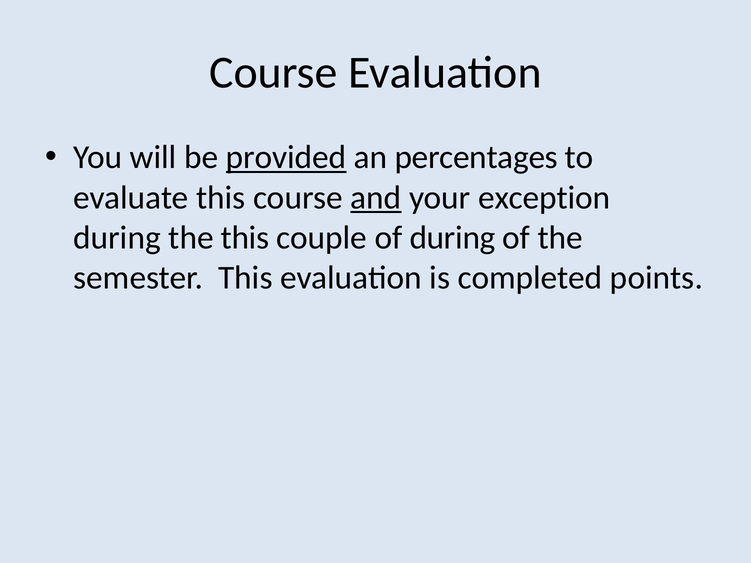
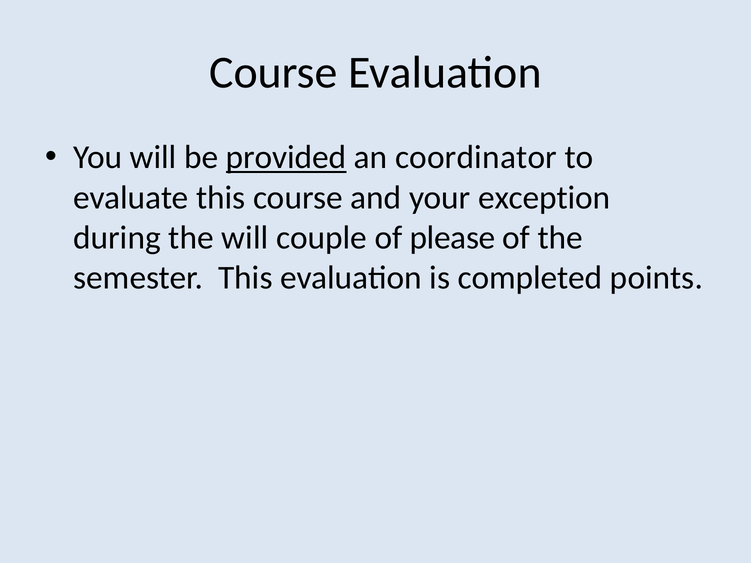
percentages: percentages -> coordinator (476, 158)
and underline: present -> none (376, 198)
the this: this -> will (245, 238)
of during: during -> please (452, 238)
